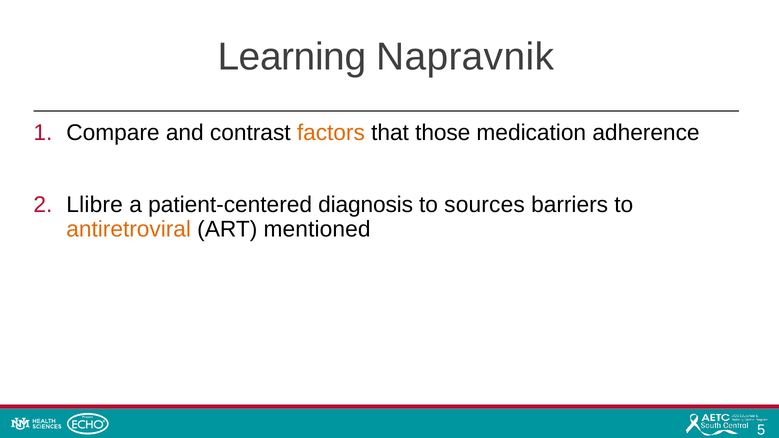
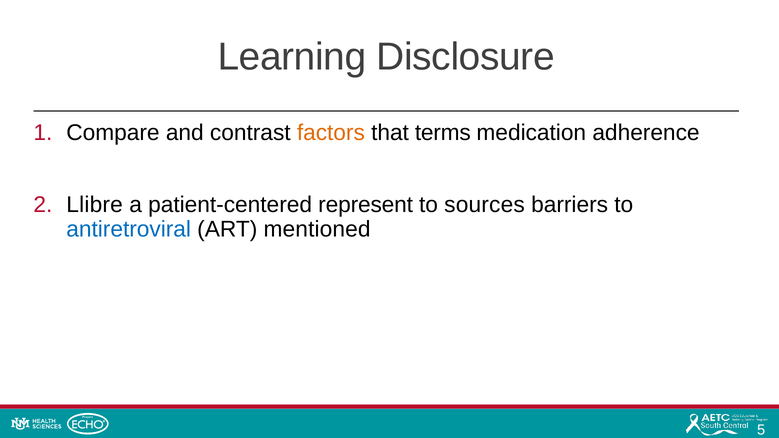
Napravnik: Napravnik -> Disclosure (466, 57)
those: those -> terms (443, 133)
diagnosis: diagnosis -> represent (366, 205)
antiretroviral colour: orange -> blue (129, 229)
